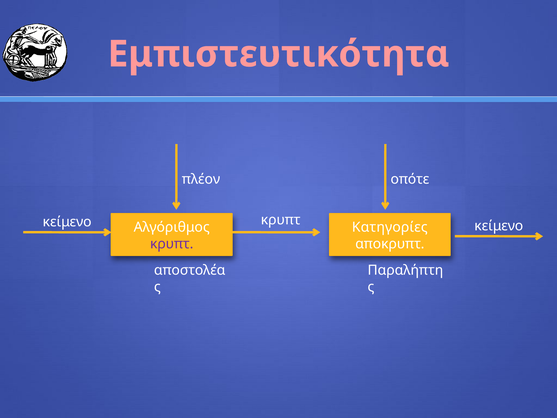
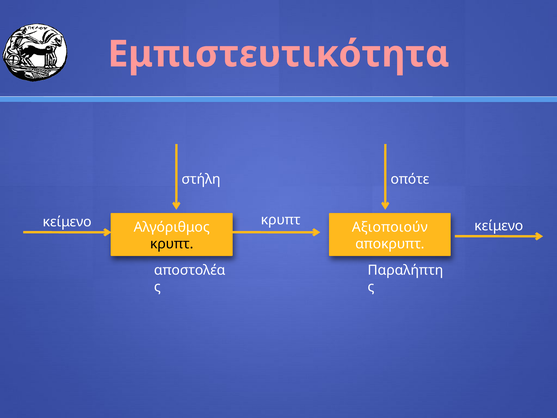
πλέον: πλέον -> στήλη (201, 179)
Κατηγορίες: Κατηγορίες -> Αξιοποιούν (390, 227)
κρυπτ colour: purple -> black (172, 244)
